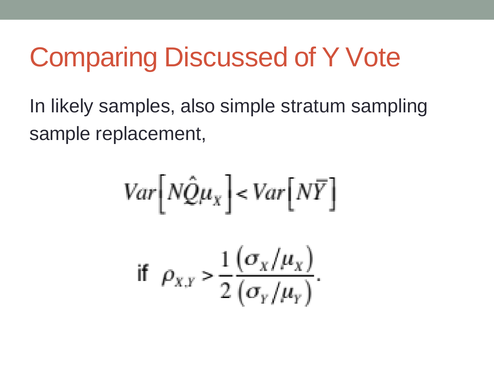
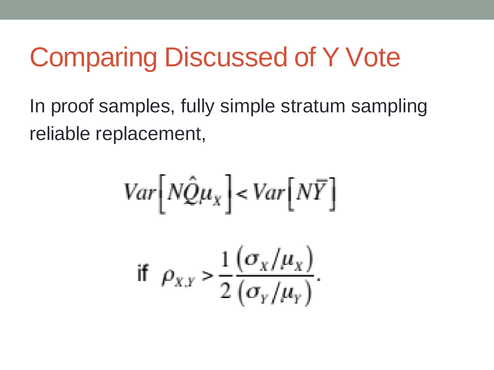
likely: likely -> proof (72, 106)
also: also -> fully (198, 106)
sample: sample -> reliable (60, 134)
